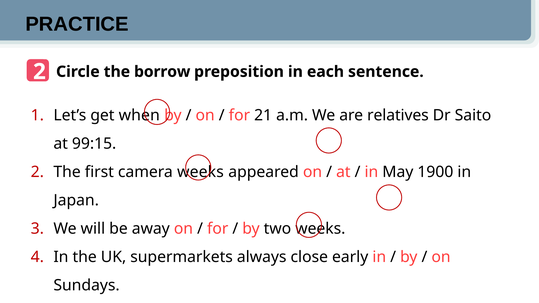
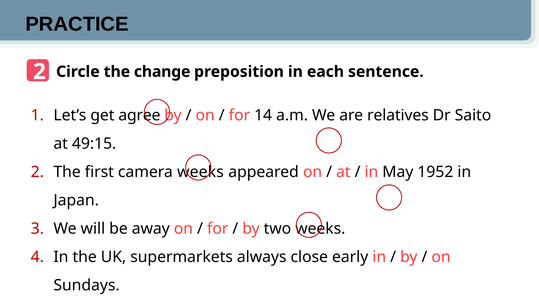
borrow: borrow -> change (162, 72)
when: when -> agree (139, 116)
21: 21 -> 14 (263, 116)
99:15: 99:15 -> 49:15 (94, 144)
1900: 1900 -> 1952 (435, 172)
